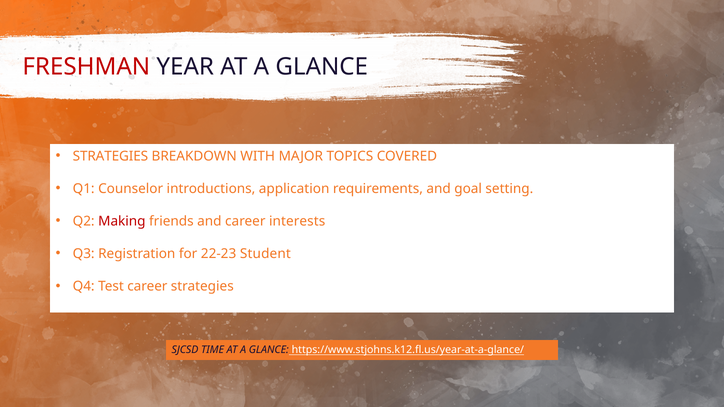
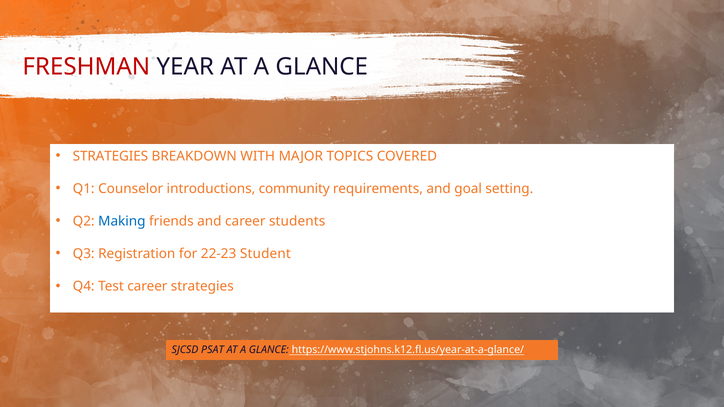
application: application -> community (294, 189)
Making colour: red -> blue (122, 221)
interests: interests -> students (297, 221)
TIME: TIME -> PSAT (212, 350)
